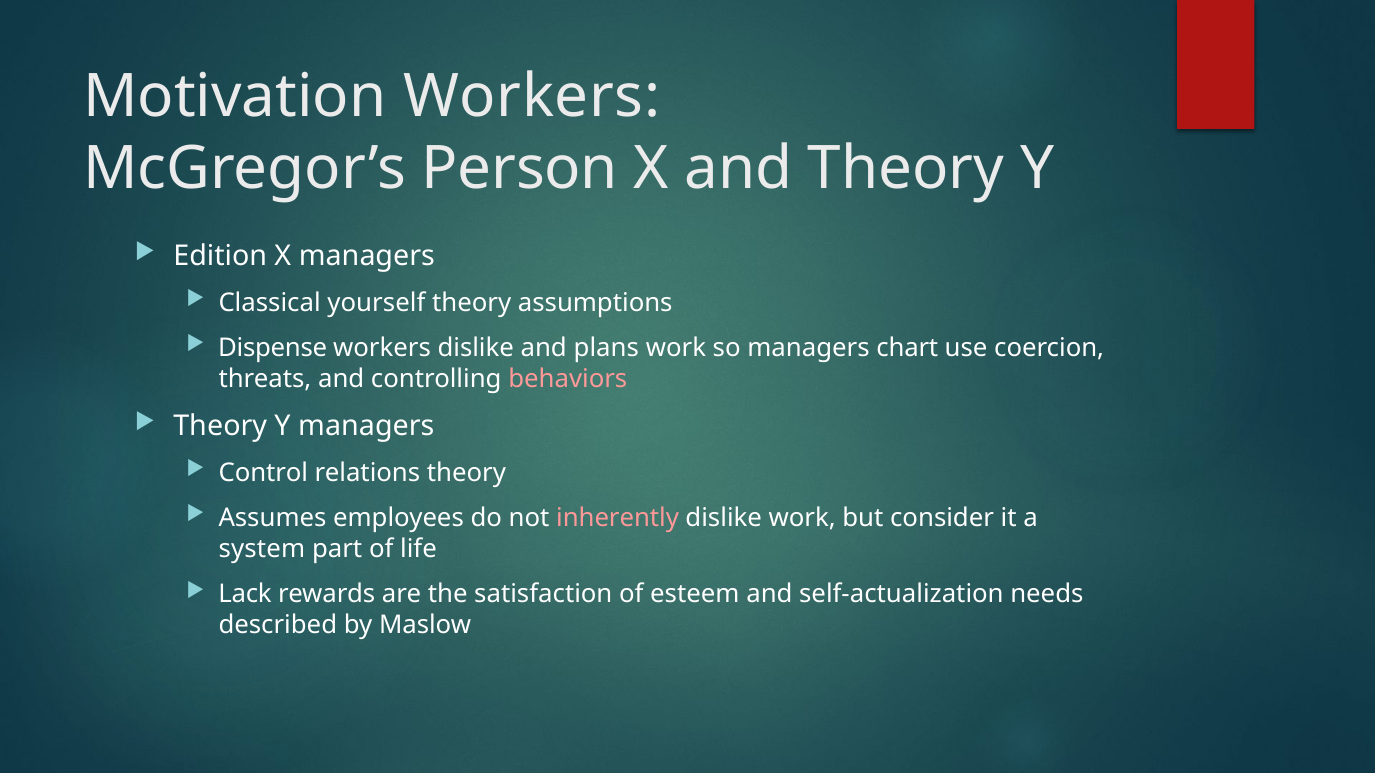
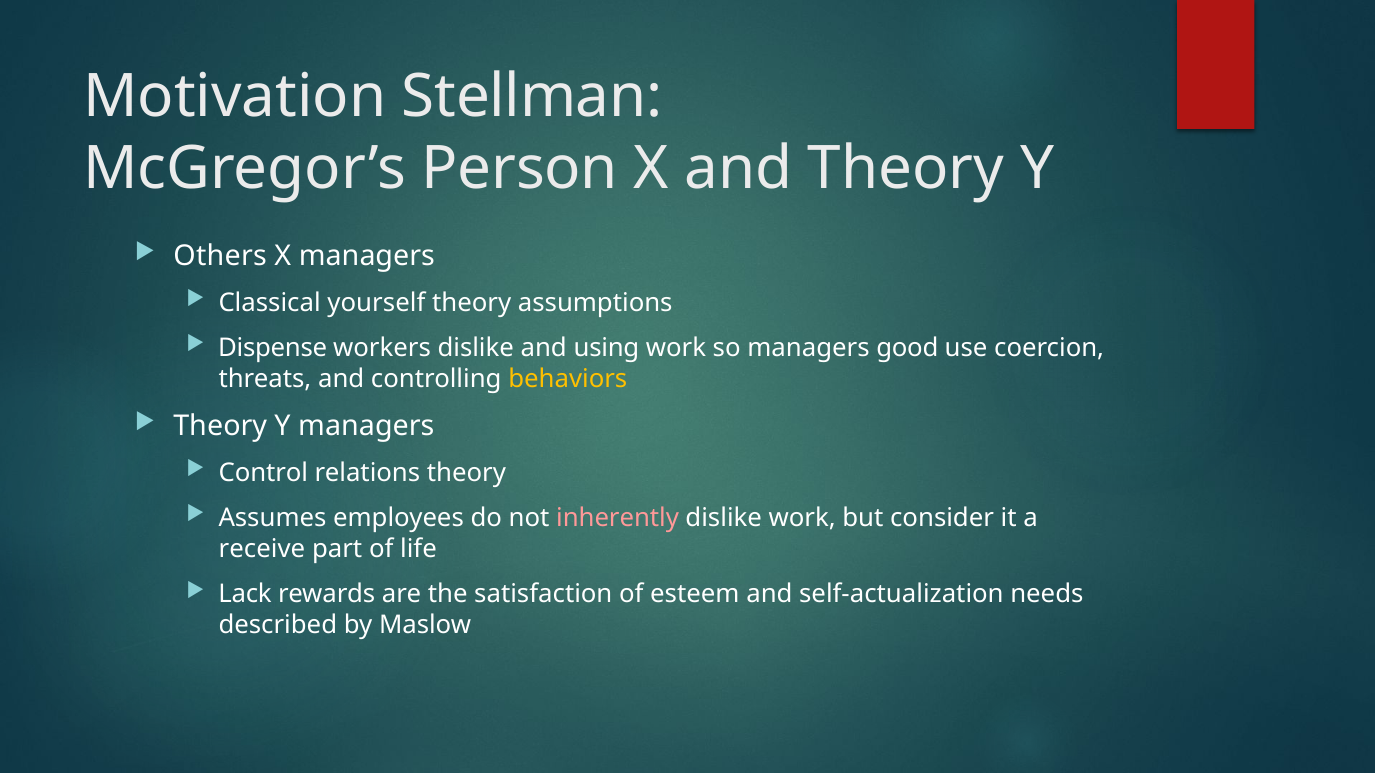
Motivation Workers: Workers -> Stellman (532, 97)
Edition: Edition -> Others (220, 256)
plans: plans -> using (606, 348)
chart: chart -> good (907, 348)
behaviors colour: pink -> yellow (568, 379)
system: system -> receive (262, 549)
